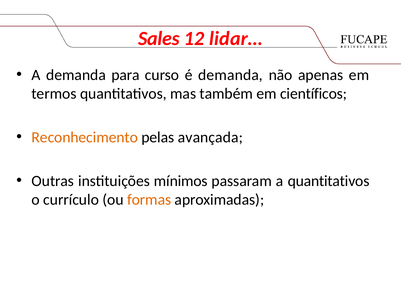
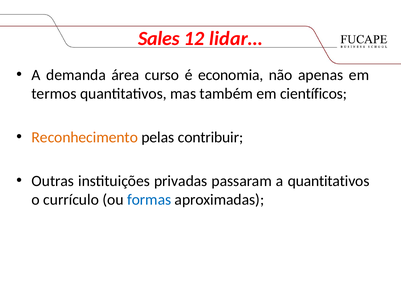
para: para -> área (125, 75)
é demanda: demanda -> economia (231, 75)
avançada: avançada -> contribuir (211, 137)
mínimos: mínimos -> privadas (181, 181)
formas colour: orange -> blue (149, 199)
